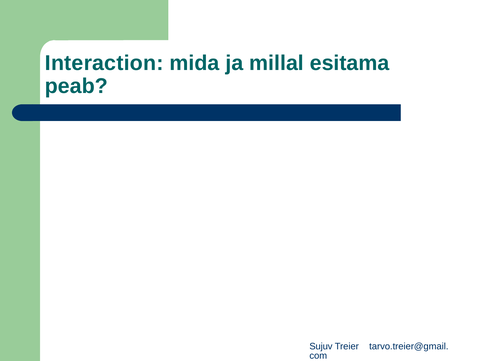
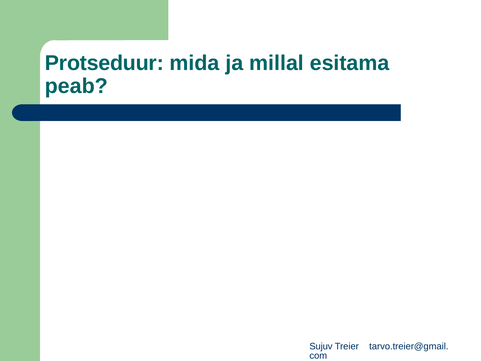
Interaction: Interaction -> Protseduur (104, 63)
